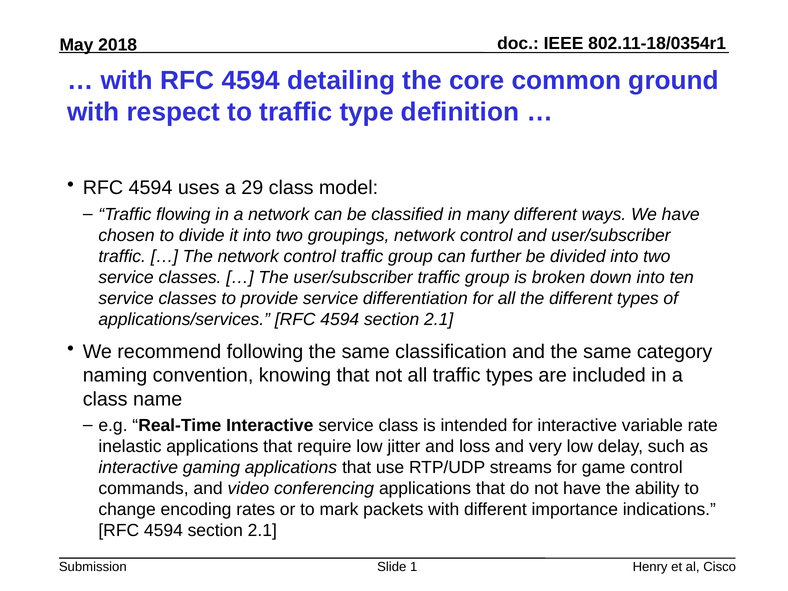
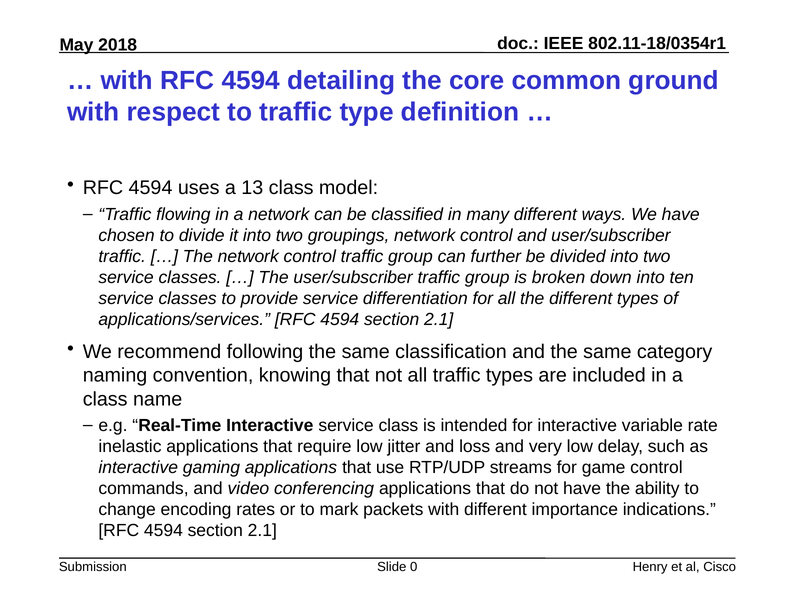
29: 29 -> 13 (252, 188)
1: 1 -> 0 (414, 567)
